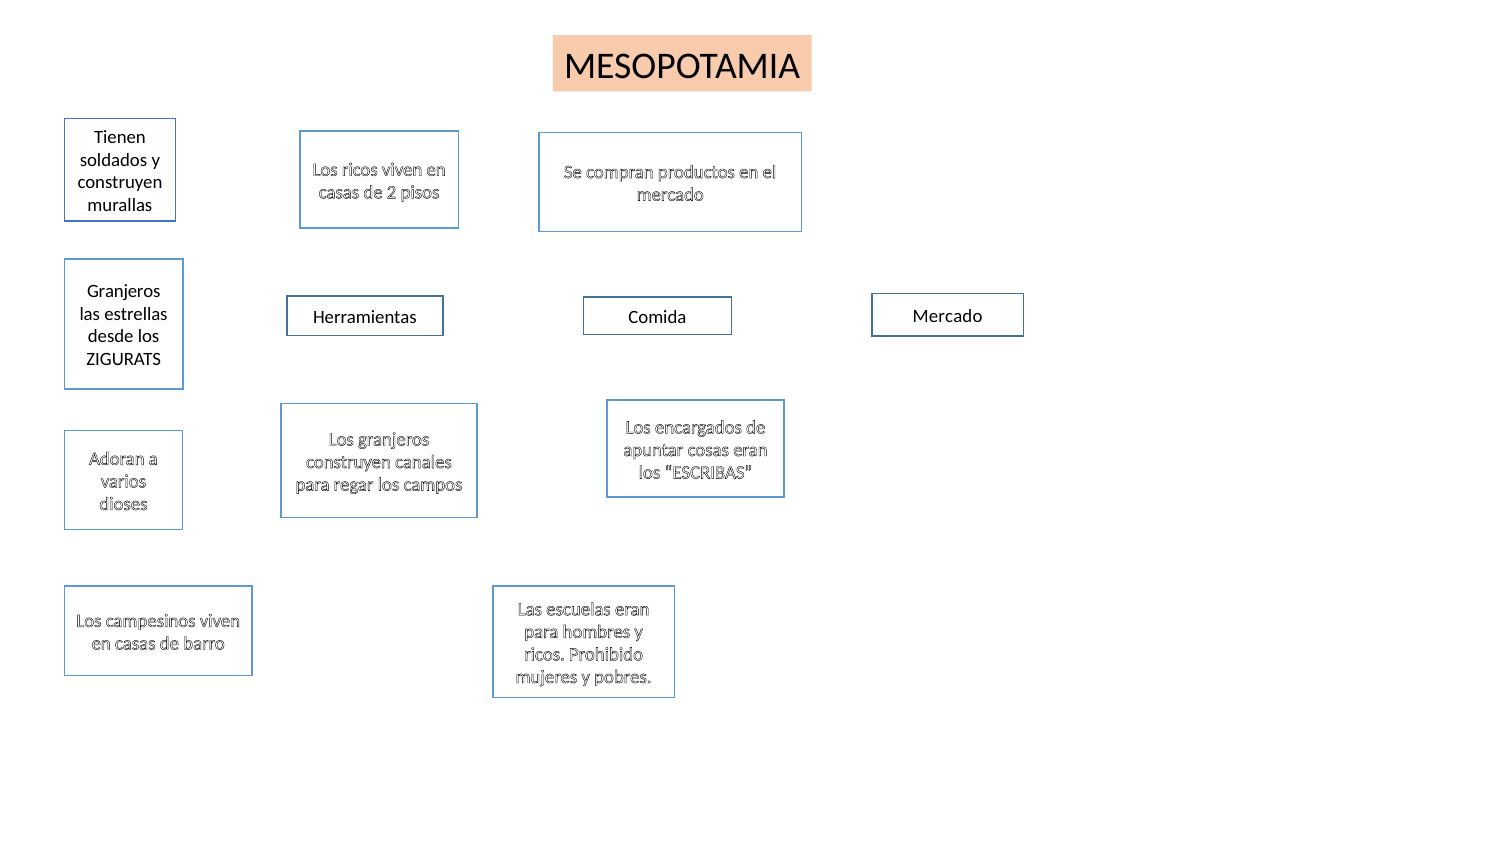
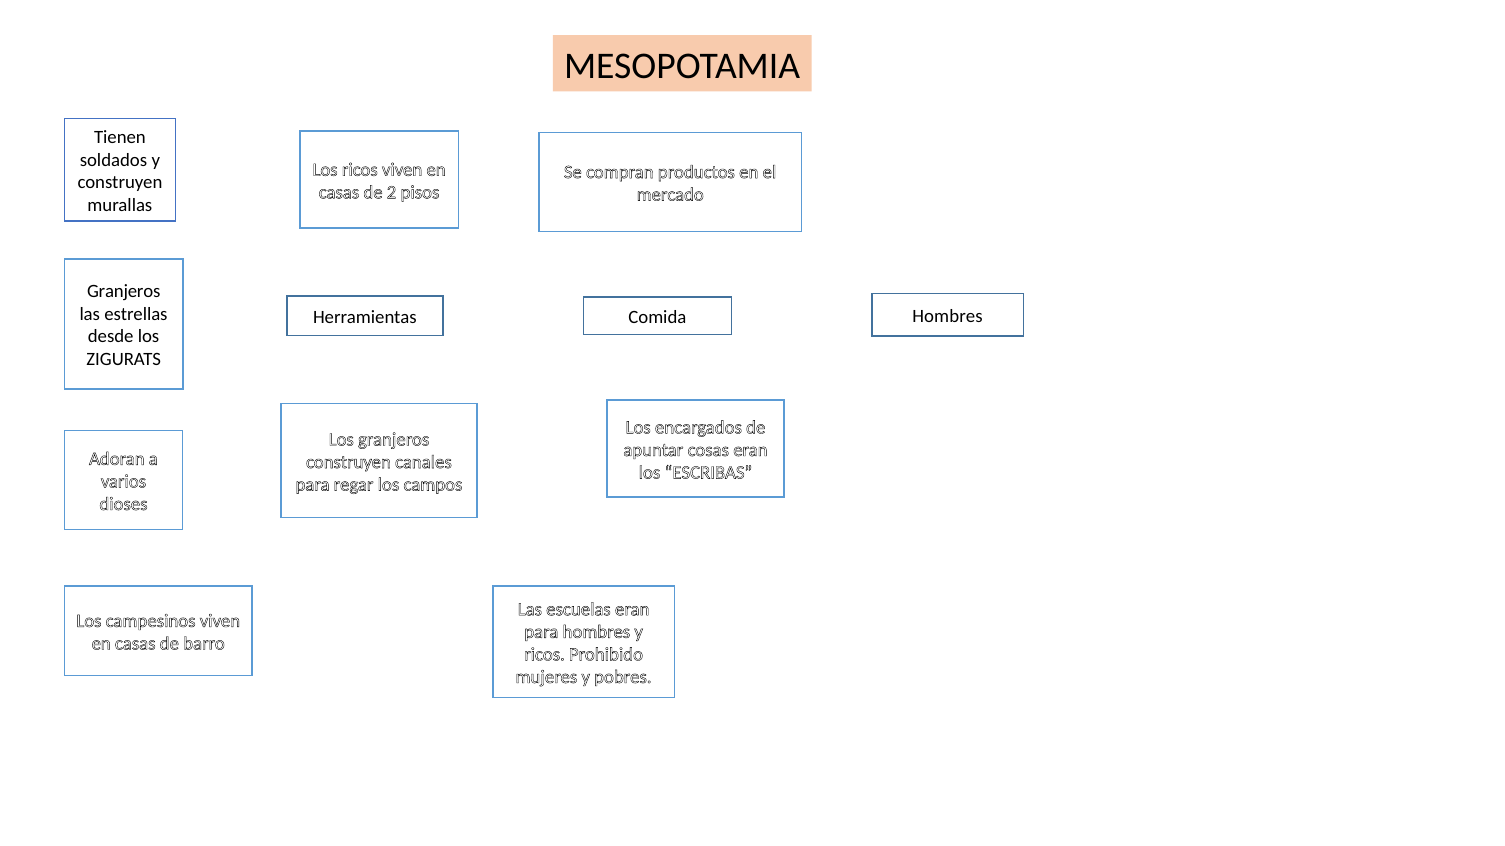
Mercado: Mercado -> Hombres (948, 316)
